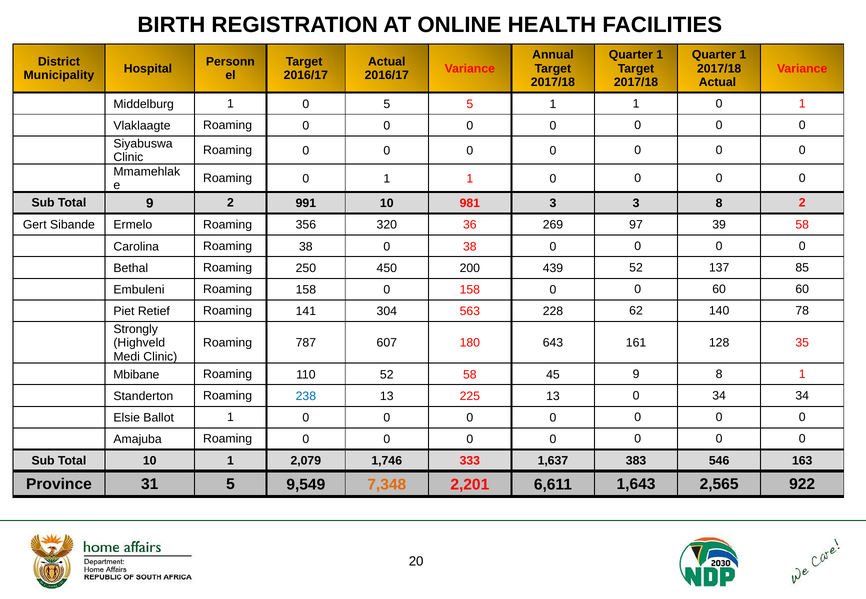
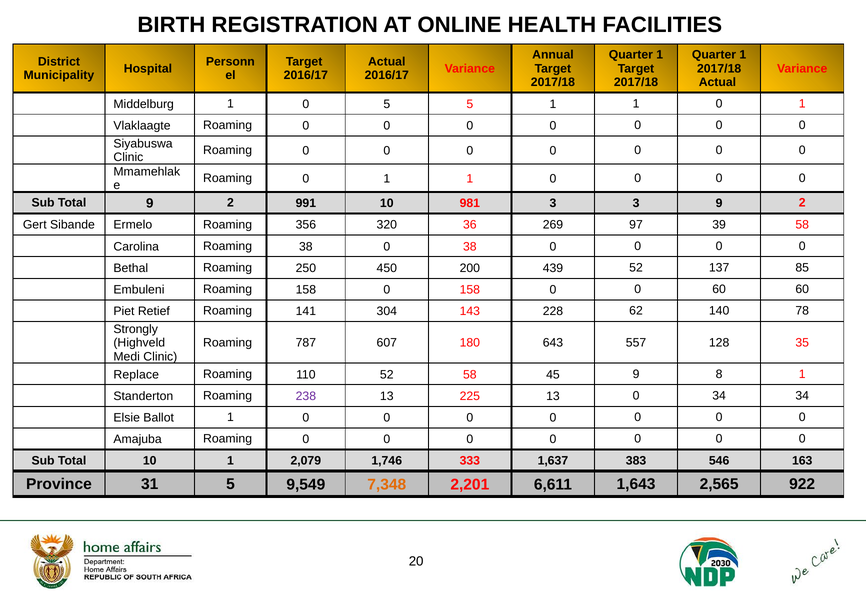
3 8: 8 -> 9 (719, 203)
563: 563 -> 143 (470, 312)
161: 161 -> 557 (636, 343)
Mbibane: Mbibane -> Replace (136, 375)
238 colour: blue -> purple (306, 396)
